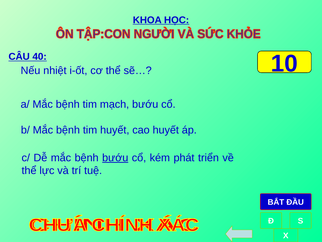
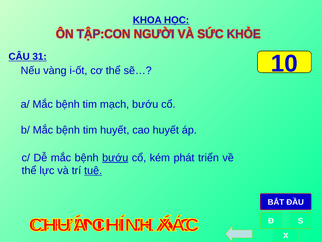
40: 40 -> 31 (40, 56)
nhiệt: nhiệt -> vàng (55, 70)
tuệ underline: none -> present (93, 170)
